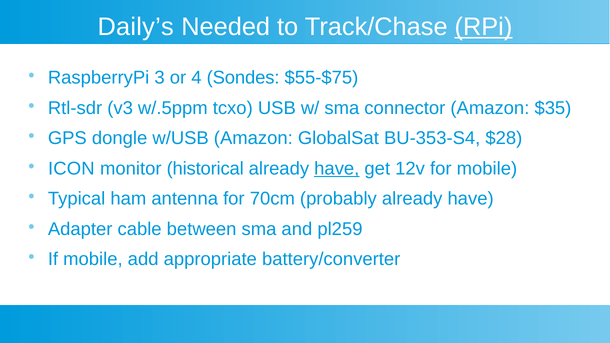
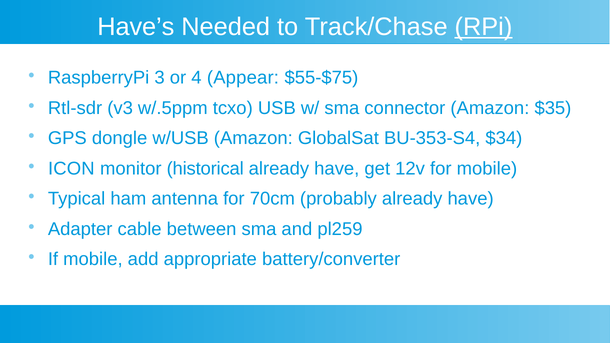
Daily’s: Daily’s -> Have’s (136, 27)
Sondes: Sondes -> Appear (243, 78)
$28: $28 -> $34 (504, 138)
have underline: present -> none (337, 169)
